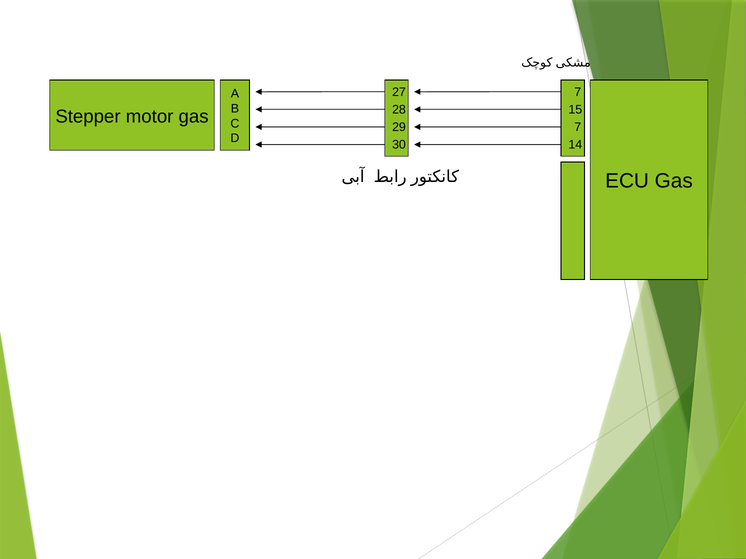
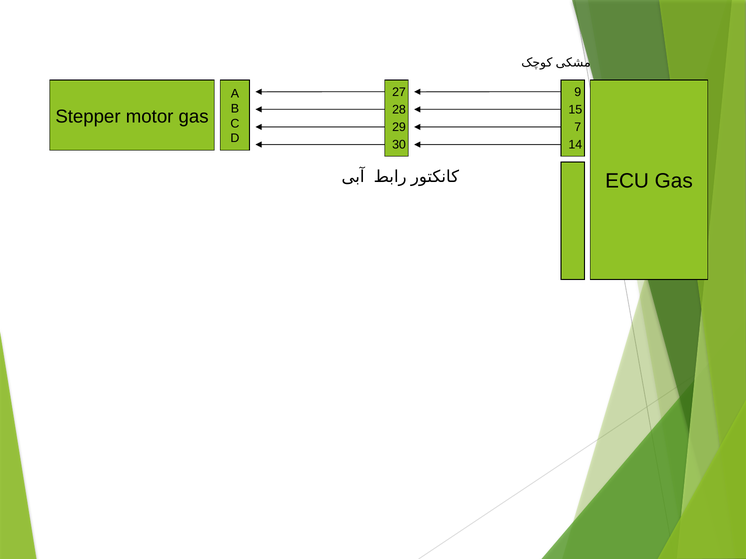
27 7: 7 -> 9 (578, 92)
